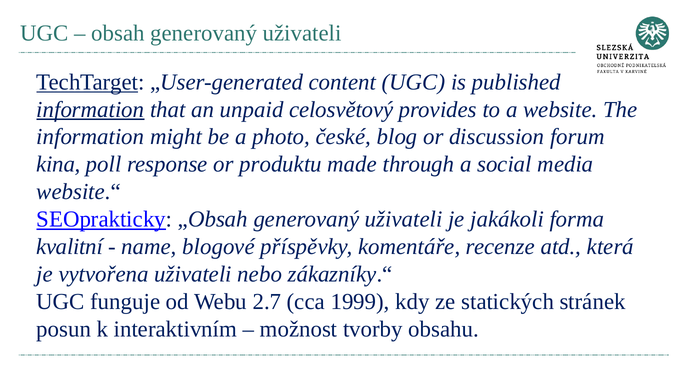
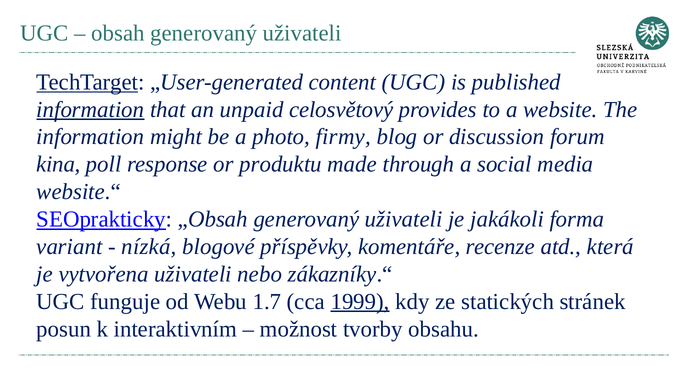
české: české -> firmy (343, 137)
kvalitní: kvalitní -> variant (69, 247)
name: name -> nízká (149, 247)
2.7: 2.7 -> 1.7 (267, 302)
1999 underline: none -> present (360, 302)
